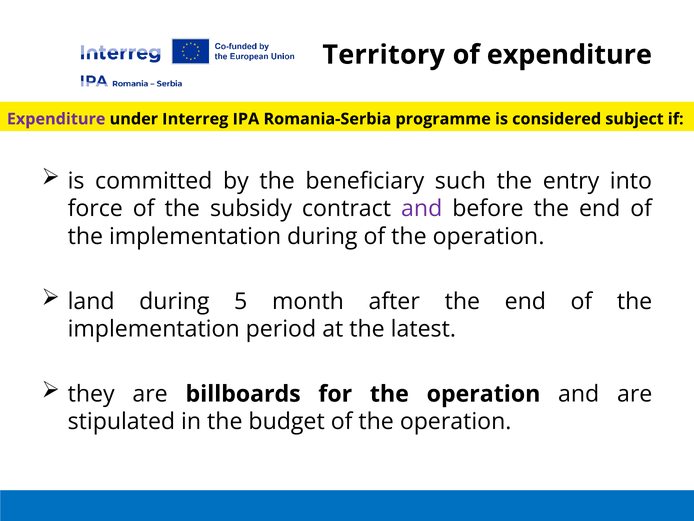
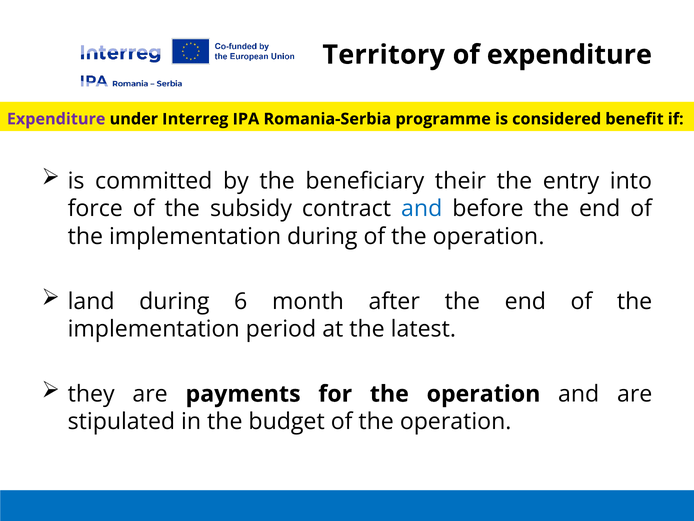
subject: subject -> benefit (634, 119)
such: such -> their (460, 181)
and colour: purple -> blue (422, 209)
5: 5 -> 6 (241, 301)
billboards: billboards -> payments (243, 394)
